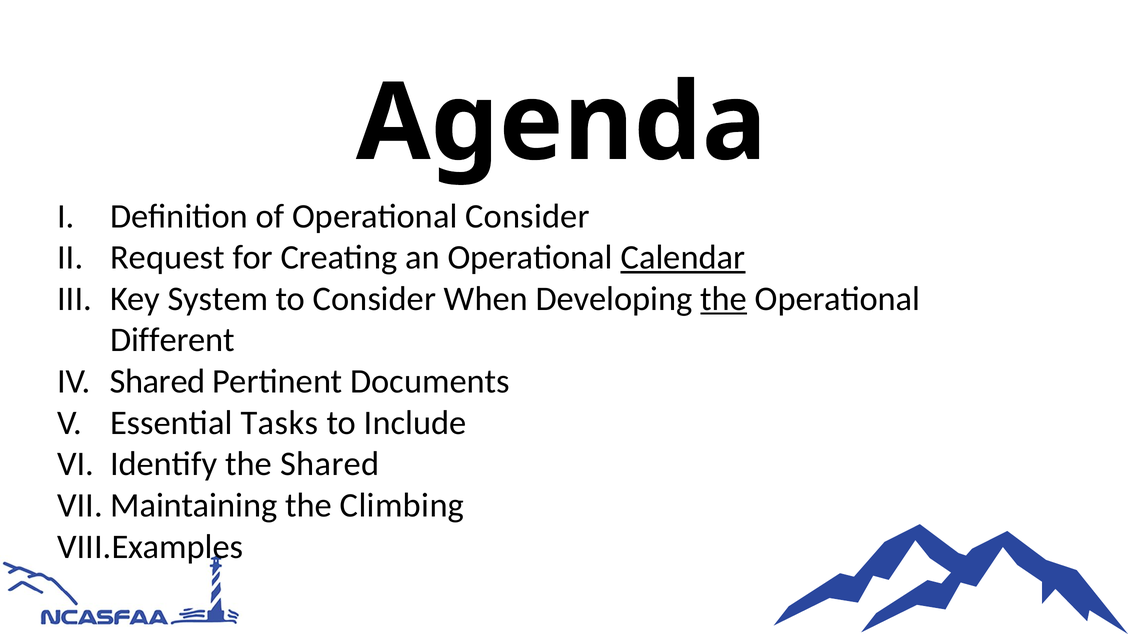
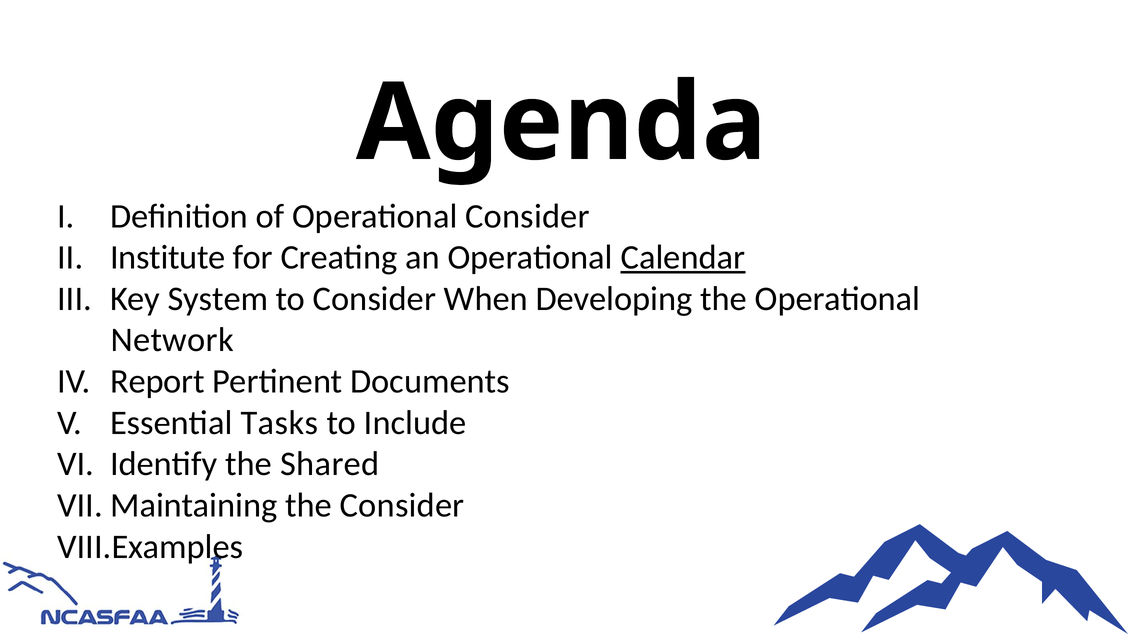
Request: Request -> Institute (168, 258)
the underline: present -> none (724, 299)
Different: Different -> Network (172, 340)
Shared: Shared -> Report (157, 382)
the Climbing: Climbing -> Consider (402, 506)
